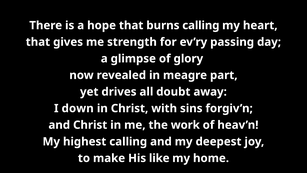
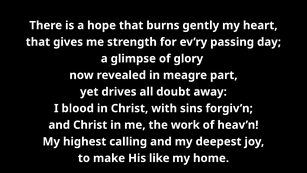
burns calling: calling -> gently (201, 25)
down: down -> blood (78, 108)
